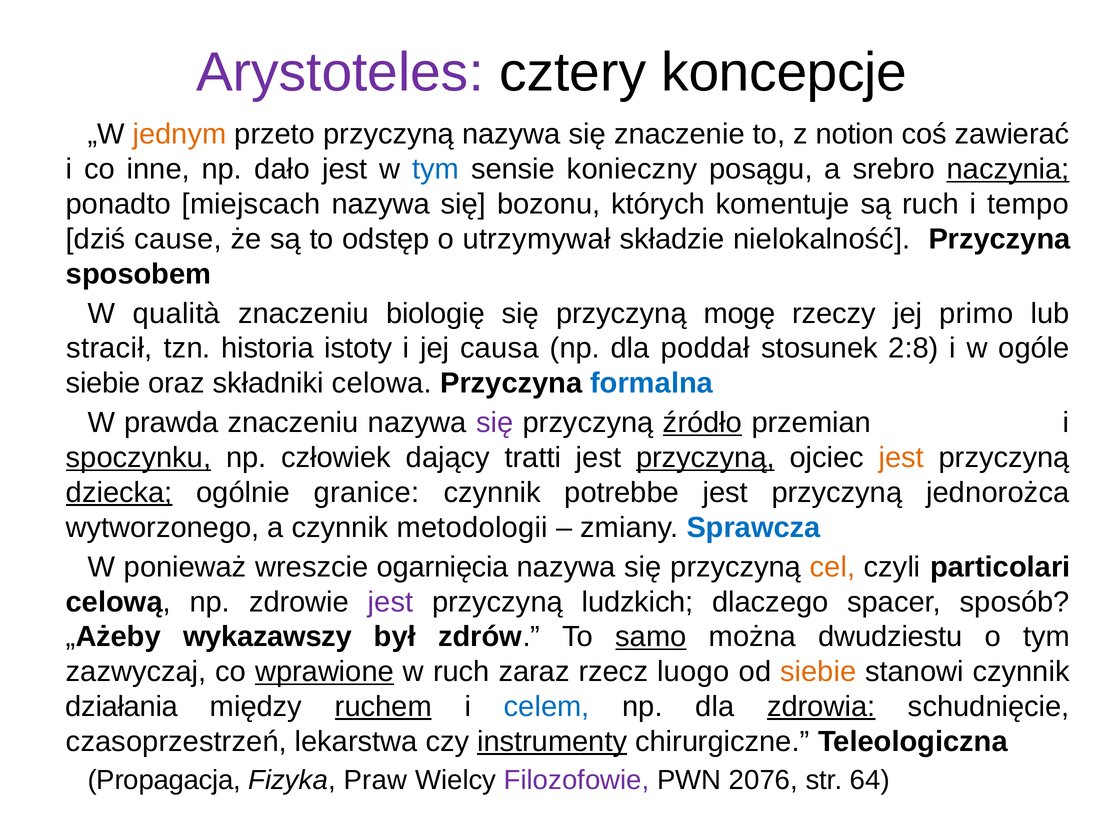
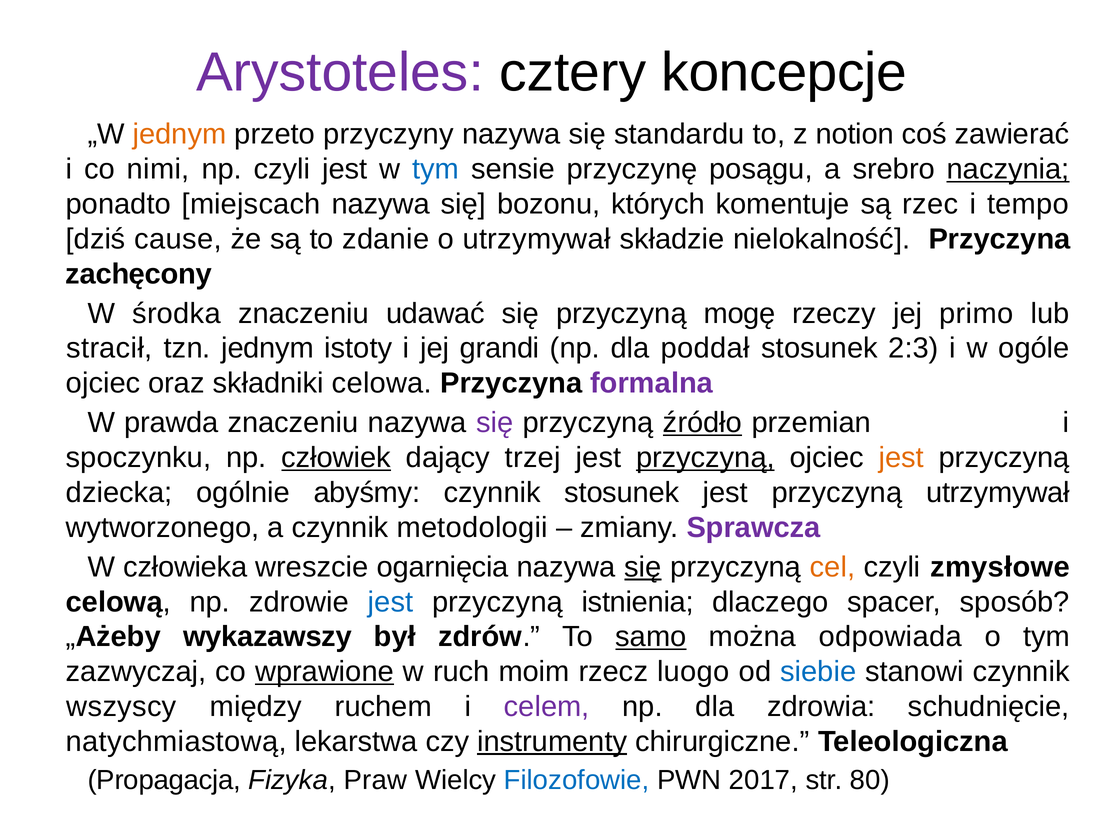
przeto przyczyną: przyczyną -> przyczyny (388, 134)
znaczenie: znaczenie -> standardu (679, 134)
inne: inne -> nimi (158, 169)
np dało: dało -> czyli (282, 169)
konieczny: konieczny -> przyczynę (632, 169)
są ruch: ruch -> rzec (930, 204)
odstęp: odstęp -> zdanie (386, 239)
sposobem: sposobem -> zachęcony (139, 274)
qualità: qualità -> środka (176, 314)
biologię: biologię -> udawać (435, 314)
tzn historia: historia -> jednym (268, 348)
causa: causa -> grandi (500, 348)
2:8: 2:8 -> 2:3 (913, 348)
siebie: siebie -> ojciec (103, 383)
formalna colour: blue -> purple (652, 383)
spoczynku underline: present -> none (139, 458)
człowiek underline: none -> present (336, 458)
tratti: tratti -> trzej (533, 458)
dziecka underline: present -> none (119, 493)
granice: granice -> abyśmy (367, 493)
czynnik potrebbe: potrebbe -> stosunek (622, 493)
przyczyną jednorożca: jednorożca -> utrzymywał (998, 493)
Sprawcza colour: blue -> purple (754, 528)
ponieważ: ponieważ -> człowieka (185, 567)
się underline: none -> present (643, 567)
particolari: particolari -> zmysłowe (1000, 567)
jest colour: purple -> blue (391, 602)
ludzkich: ludzkich -> istnienia (638, 602)
dwudziestu: dwudziestu -> odpowiada (890, 637)
zaraz: zaraz -> moim (534, 672)
siebie colour: orange -> blue (818, 672)
działania: działania -> wszyscy (121, 707)
ruchem underline: present -> none (383, 707)
celem colour: blue -> purple (547, 707)
zdrowia underline: present -> none (821, 707)
czasoprzestrzeń: czasoprzestrzeń -> natychmiastową (176, 742)
Filozofowie colour: purple -> blue (577, 780)
2076: 2076 -> 2017 (763, 780)
64: 64 -> 80 (870, 780)
